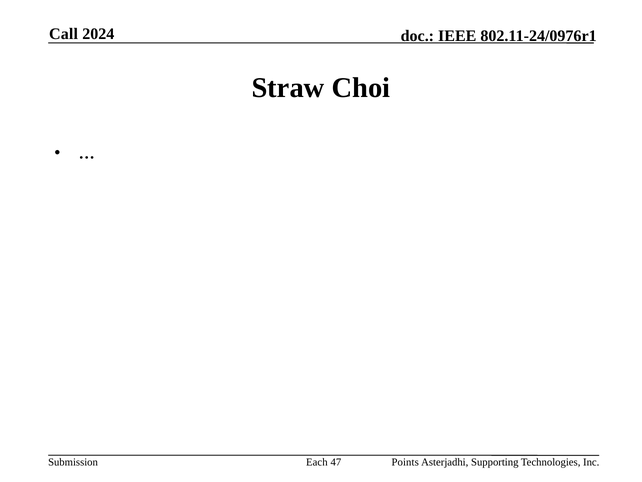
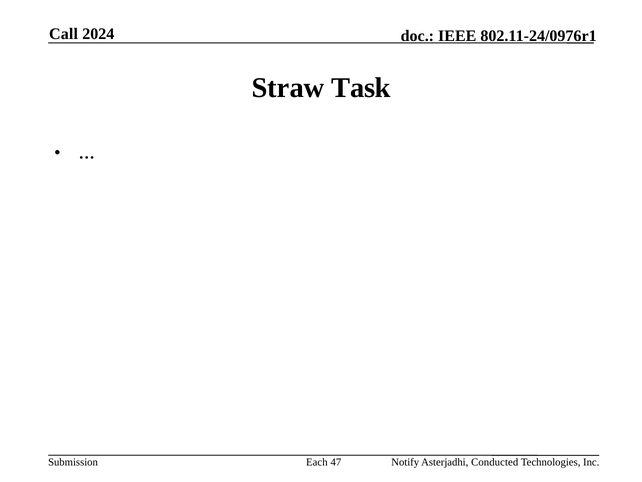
Choi: Choi -> Task (361, 88)
Points: Points -> Notify (405, 462)
Supporting: Supporting -> Conducted (495, 462)
